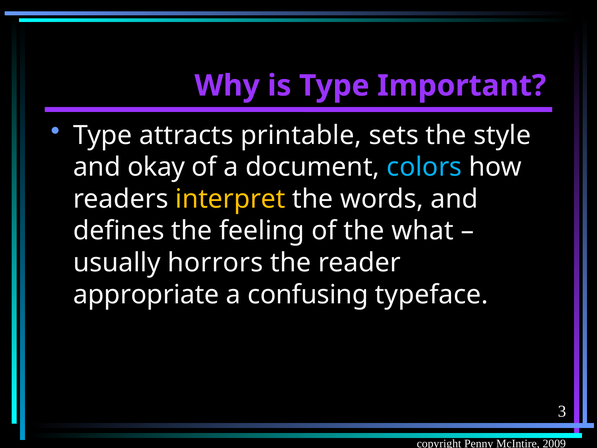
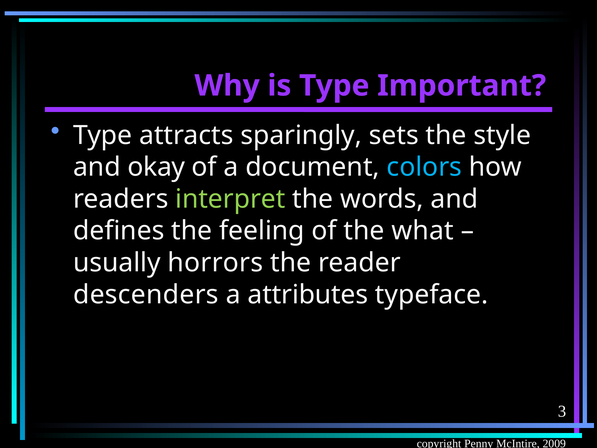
printable: printable -> sparingly (301, 135)
interpret colour: yellow -> light green (230, 199)
appropriate: appropriate -> descenders (146, 294)
confusing: confusing -> attributes (308, 294)
